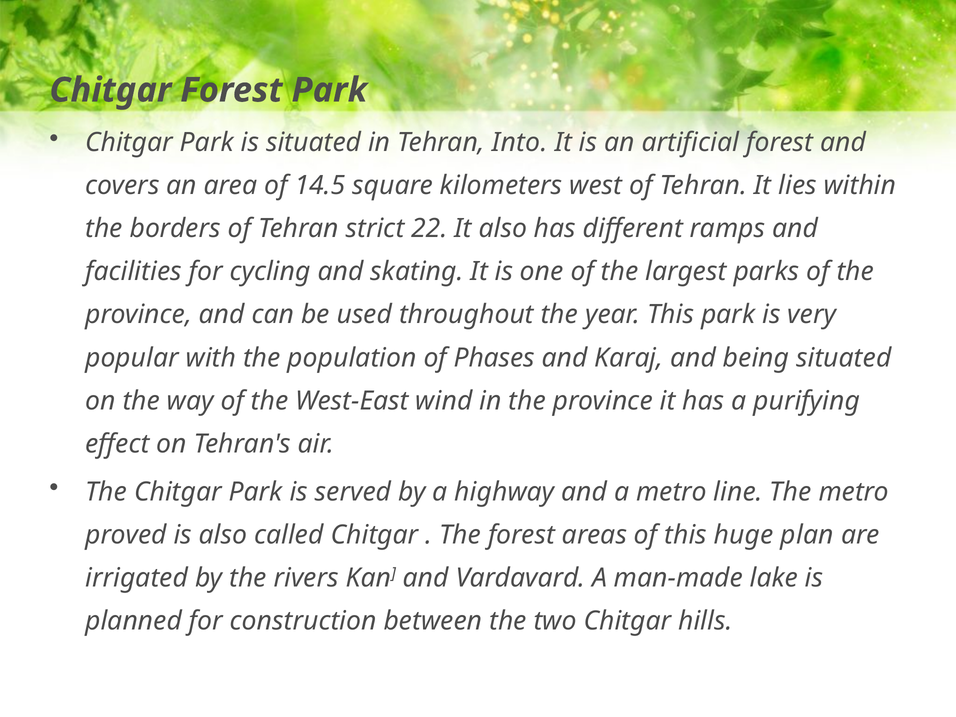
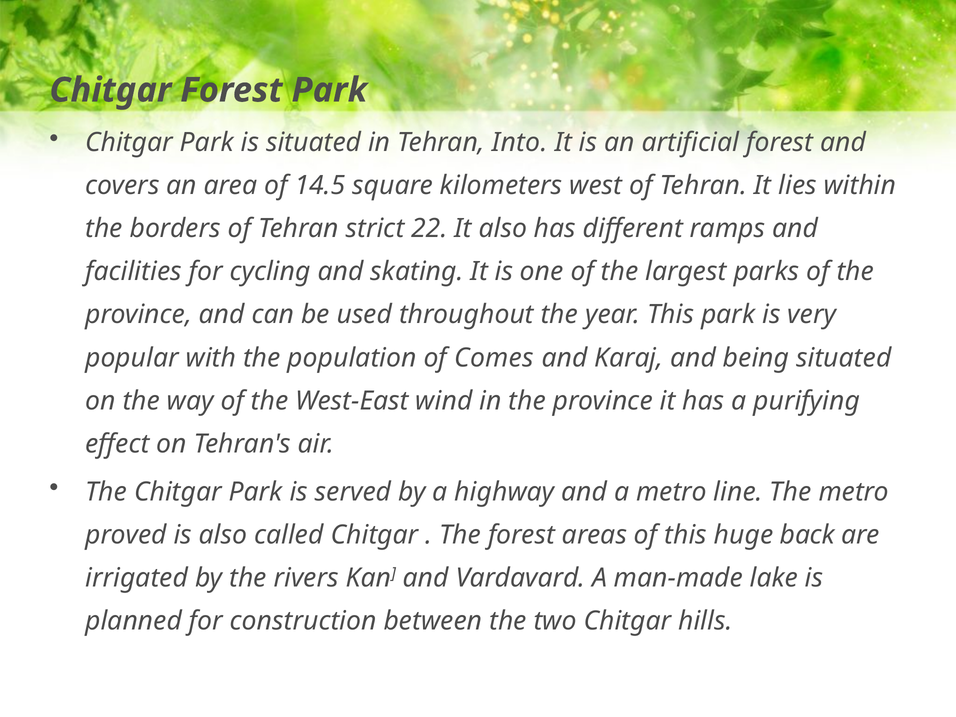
Phases: Phases -> Comes (494, 358)
plan: plan -> back (807, 535)
